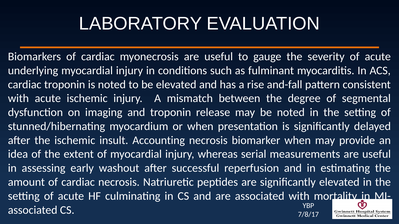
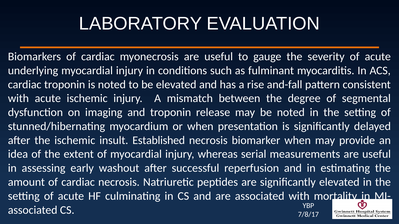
Accounting: Accounting -> Established (159, 140)
